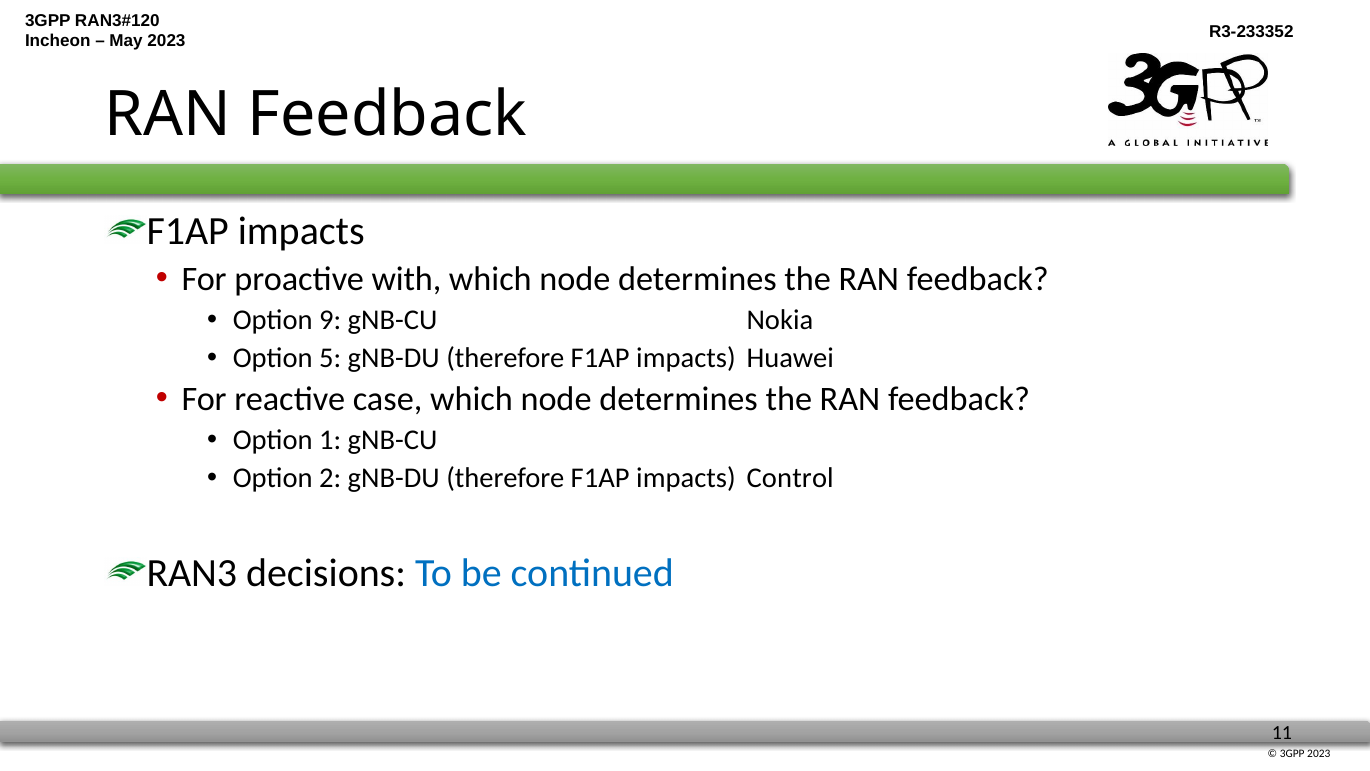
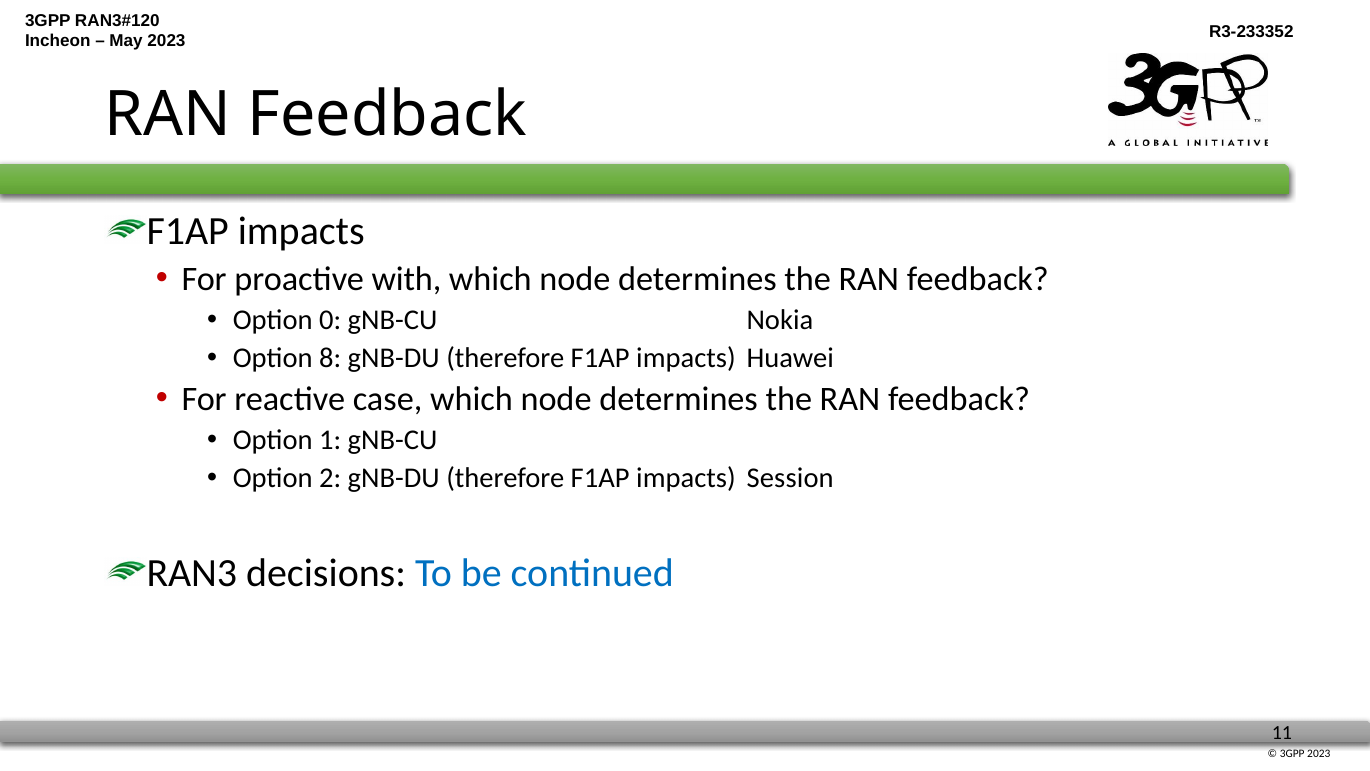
9: 9 -> 0 (330, 320)
5: 5 -> 8 (330, 358)
Control: Control -> Session (790, 478)
